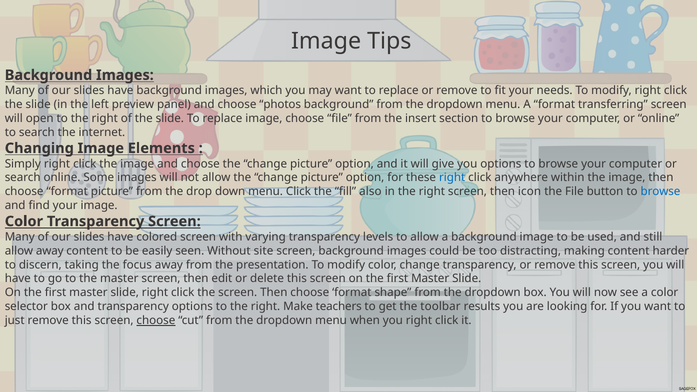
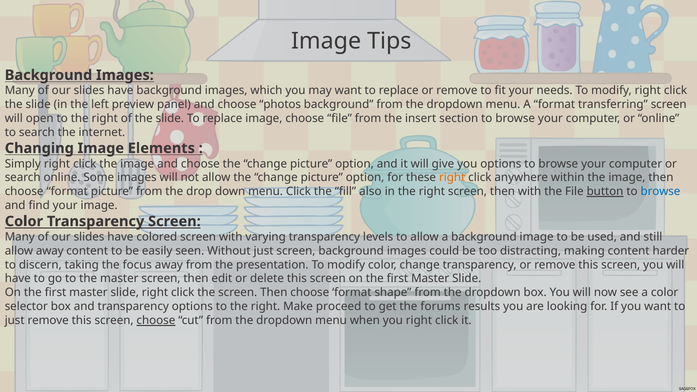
right colour: blue -> orange (452, 178)
then icon: icon -> with (530, 192)
button underline: none -> present (605, 192)
Without site: site -> just (264, 251)
teachers: teachers -> proceed (339, 307)
toolbar: toolbar -> forums (440, 307)
